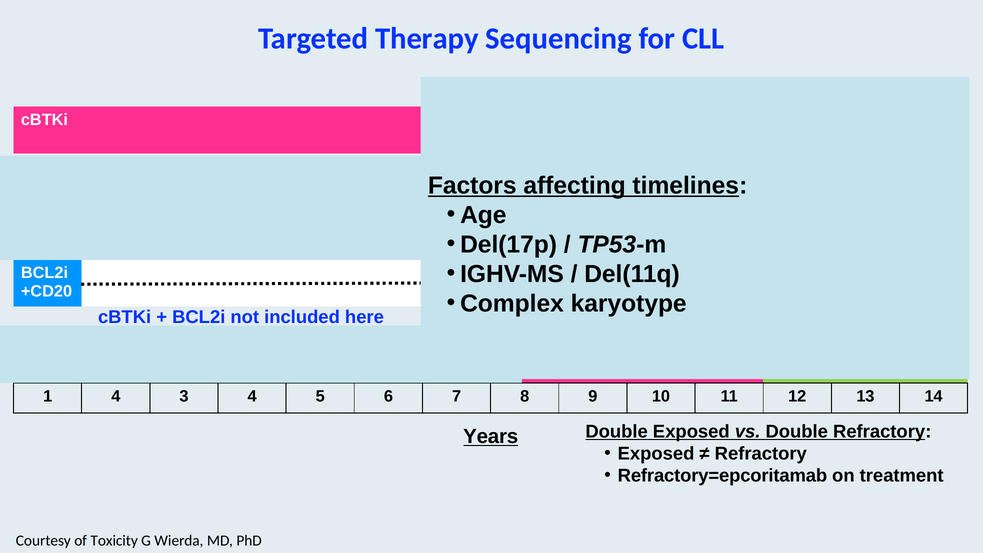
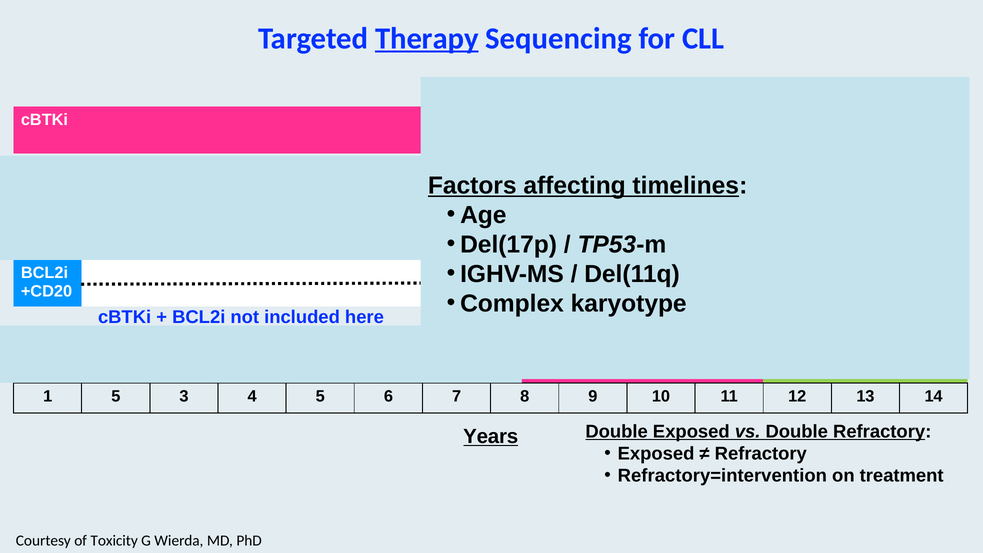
Therapy underline: none -> present (427, 38)
1 4: 4 -> 5 (116, 396)
Refractory=epcoritamab: Refractory=epcoritamab -> Refractory=intervention (722, 476)
